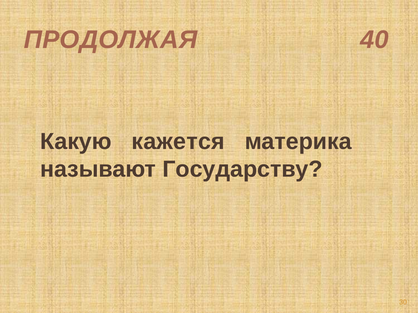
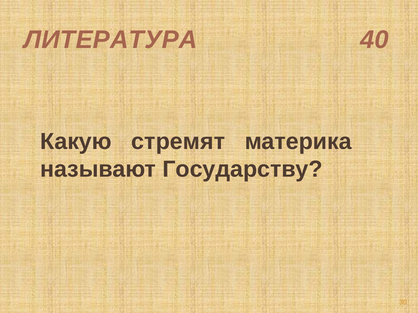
ПРОДОЛЖАЯ: ПРОДОЛЖАЯ -> ЛИТЕРАТУРА (111, 40)
кажется: кажется -> стремят (178, 142)
